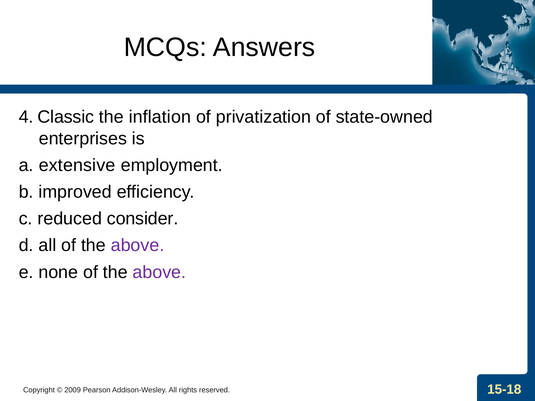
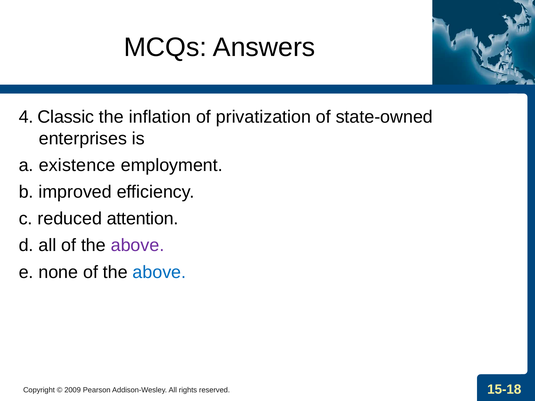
extensive: extensive -> existence (77, 165)
consider: consider -> attention (143, 219)
above colour: purple -> blue (159, 272)
